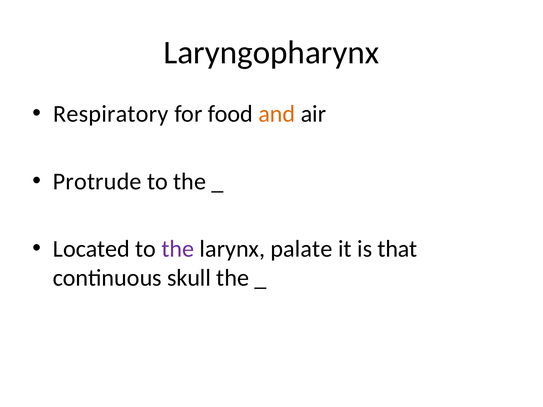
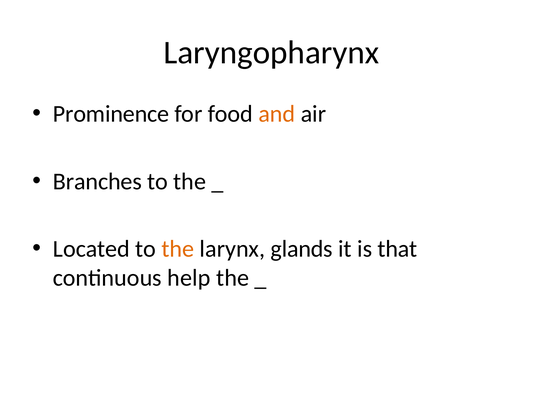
Respiratory: Respiratory -> Prominence (111, 114)
Protrude: Protrude -> Branches (97, 182)
the colour: purple -> orange (178, 249)
palate: palate -> glands (302, 249)
skull: skull -> help (189, 278)
